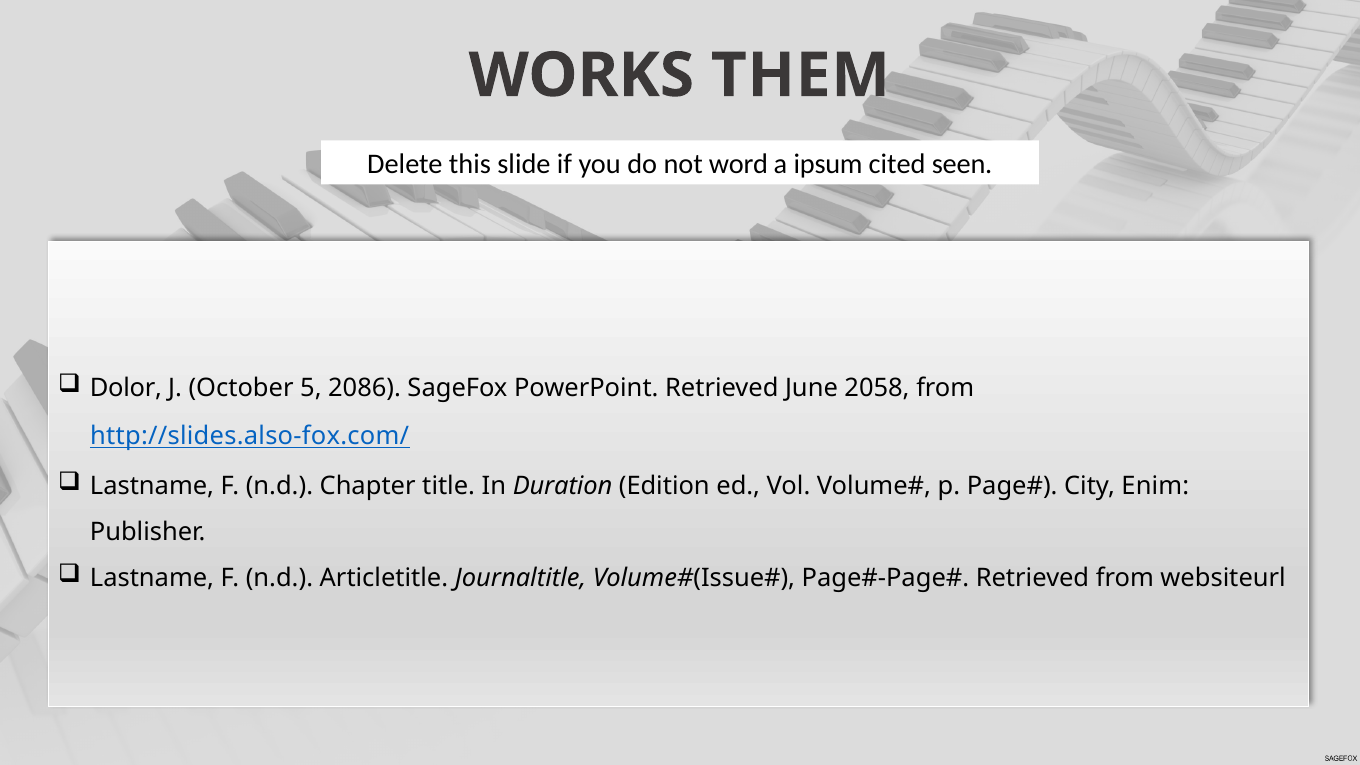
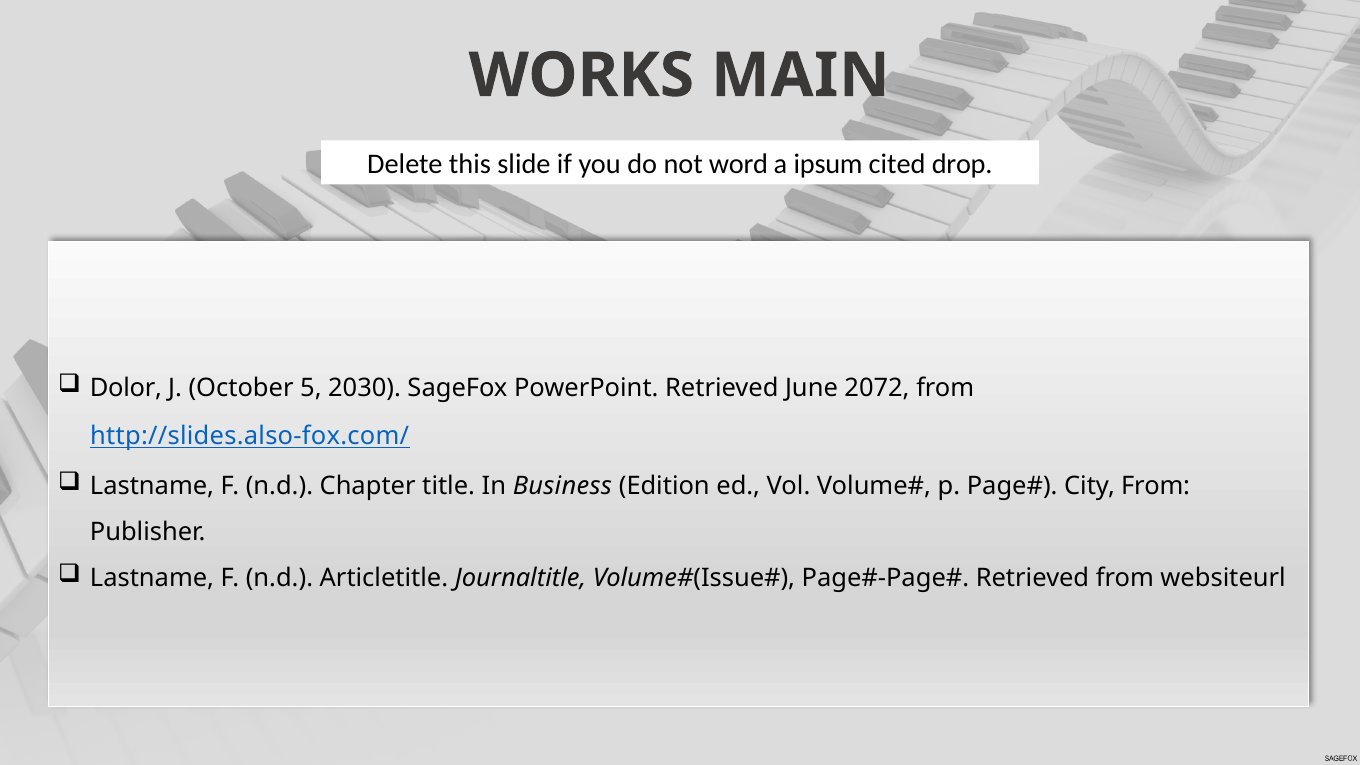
THEM: THEM -> MAIN (800, 76)
seen: seen -> drop (962, 164)
2086: 2086 -> 2030 (365, 388)
2058: 2058 -> 2072 (877, 388)
Duration: Duration -> Business (562, 486)
City Enim: Enim -> From (1156, 486)
